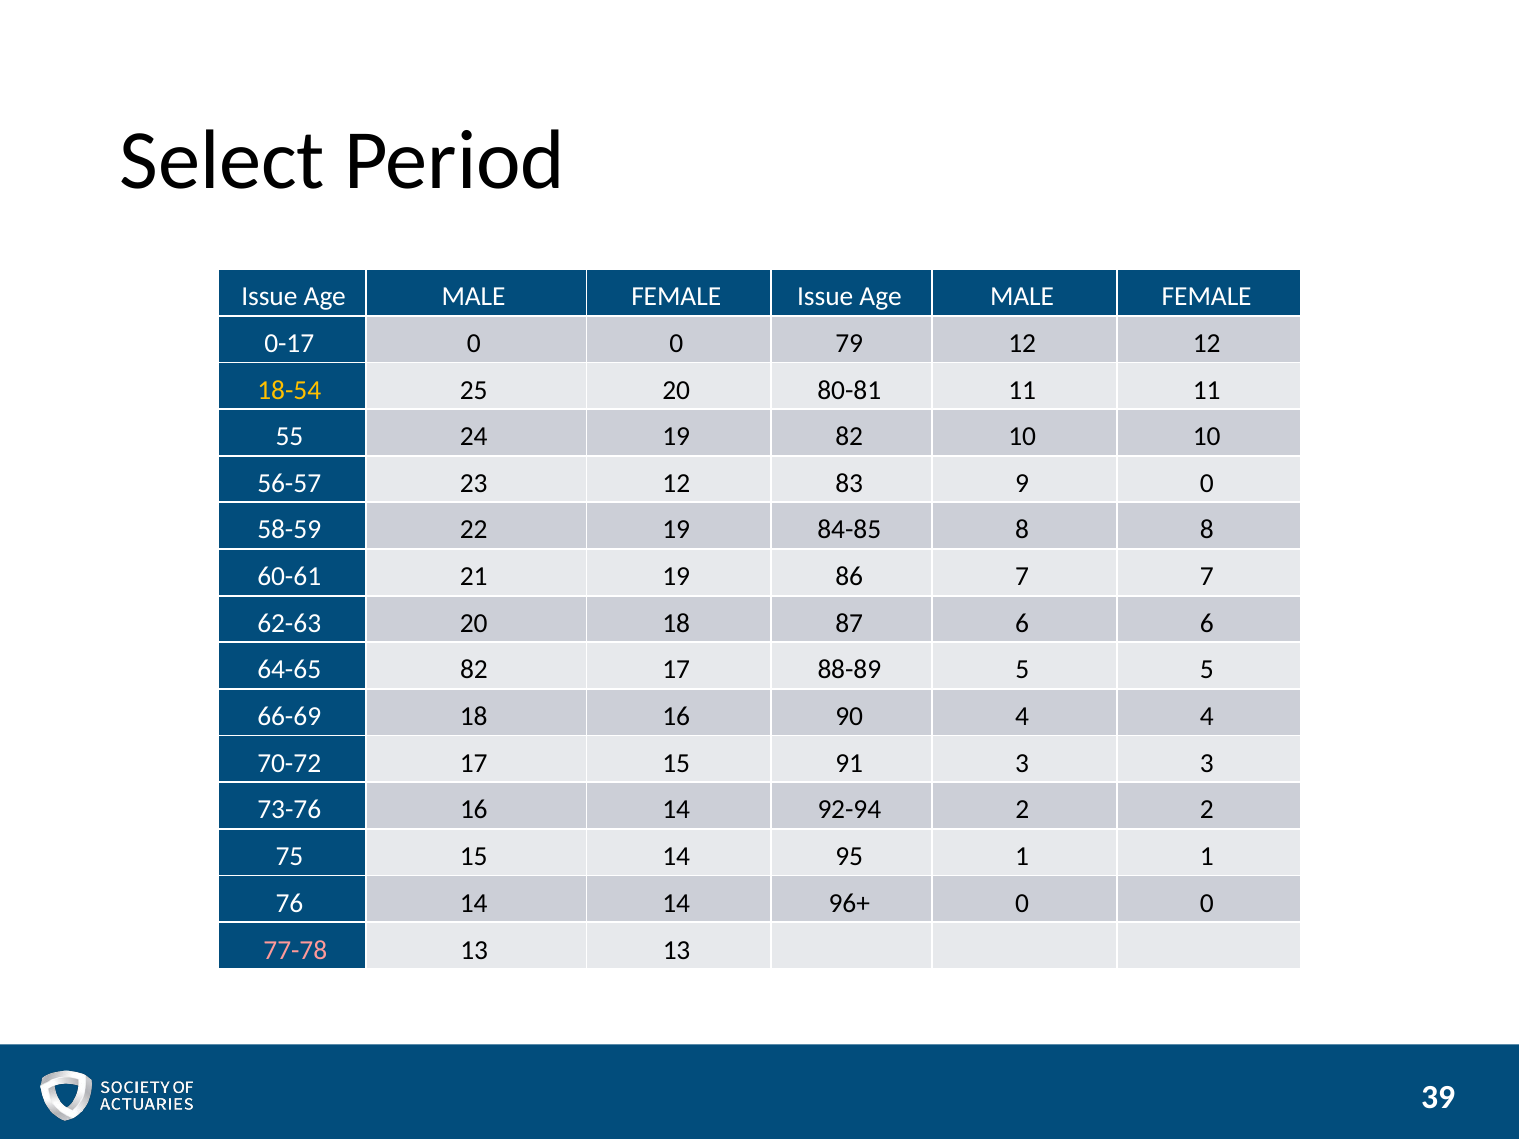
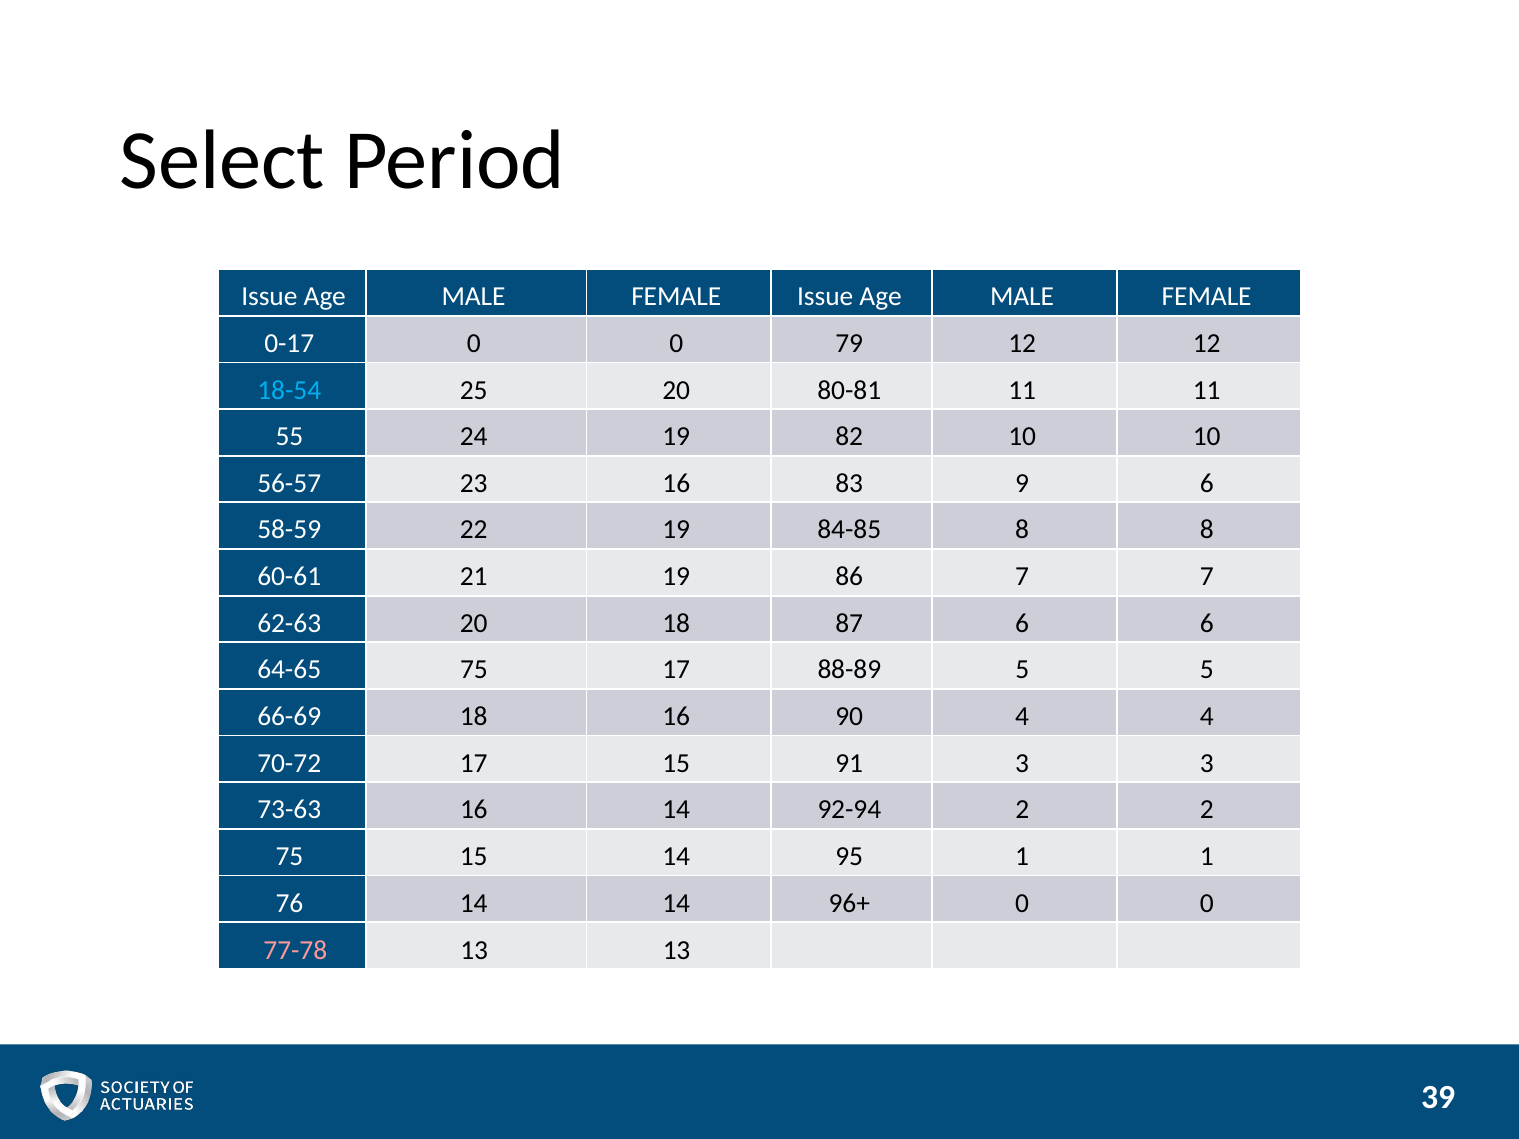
18-54 colour: yellow -> light blue (289, 390)
23 12: 12 -> 16 (676, 483)
9 0: 0 -> 6 (1207, 483)
64-65 82: 82 -> 75 (474, 670)
73-76: 73-76 -> 73-63 (289, 810)
